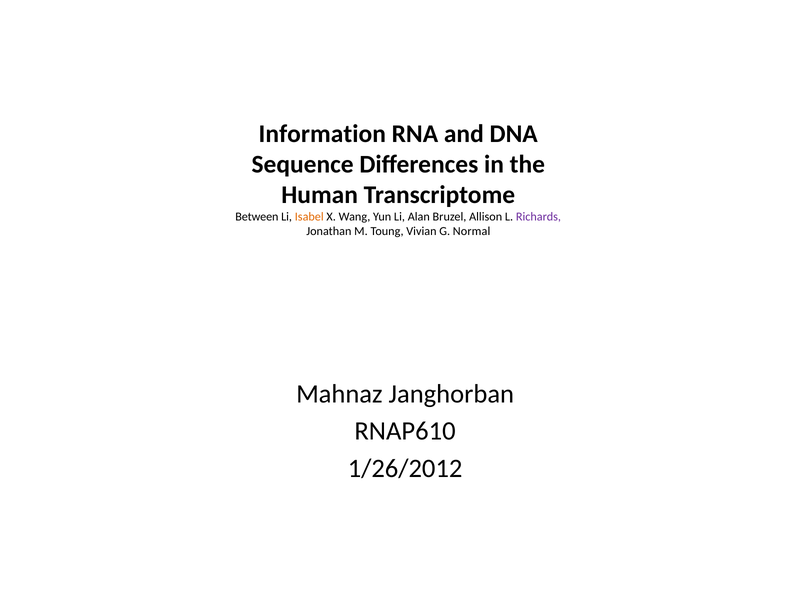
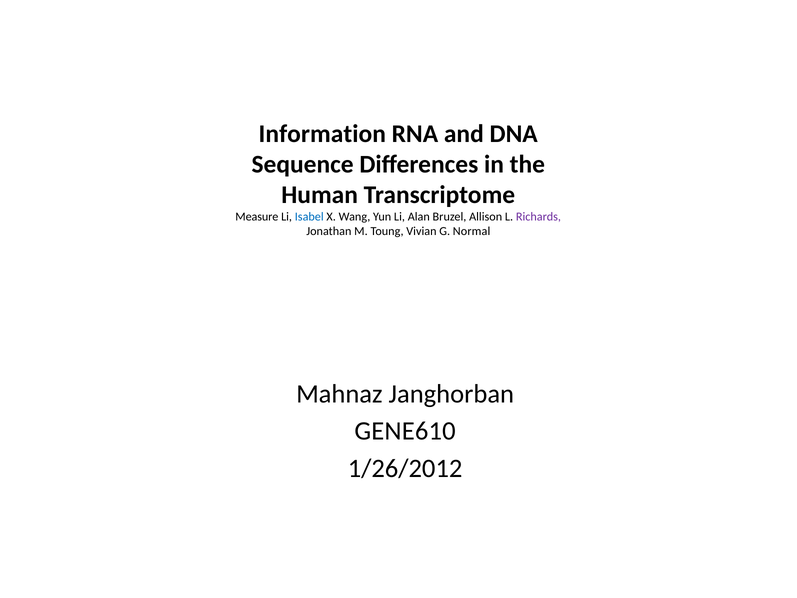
Between: Between -> Measure (257, 217)
Isabel colour: orange -> blue (309, 217)
RNAP610: RNAP610 -> GENE610 (405, 431)
